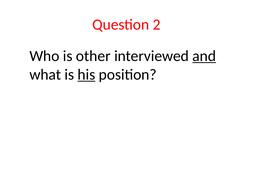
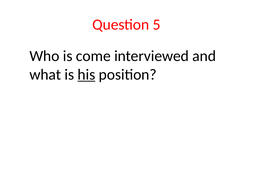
2: 2 -> 5 (157, 24)
other: other -> come (93, 56)
and underline: present -> none (204, 56)
